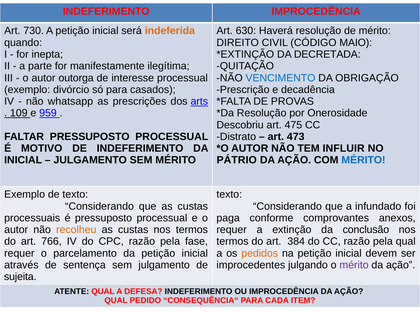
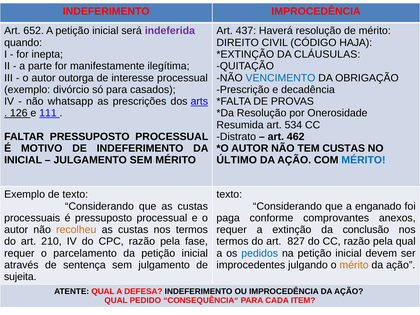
730: 730 -> 652 (34, 31)
indeferida colour: orange -> purple (170, 31)
630: 630 -> 437 (246, 31)
MAIO: MAIO -> HAJA (356, 43)
DECRETADA: DECRETADA -> CLÁUSULAS (327, 54)
109: 109 -> 126 (19, 113)
959: 959 -> 111 (48, 113)
Descobriu: Descobriu -> Resumida (240, 125)
475: 475 -> 534 (293, 125)
473: 473 -> 462 (296, 137)
TEM INFLUIR: INFLUIR -> CUSTAS (344, 148)
PÁTRIO: PÁTRIO -> ÚLTIMO (237, 160)
infundado: infundado -> enganado (378, 206)
766: 766 -> 210 (51, 241)
384: 384 -> 827 (296, 241)
pedidos colour: orange -> blue (260, 253)
mérito colour: purple -> orange (354, 265)
